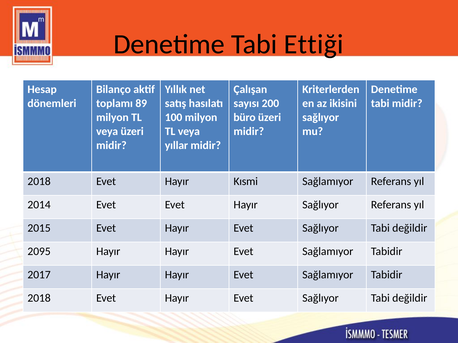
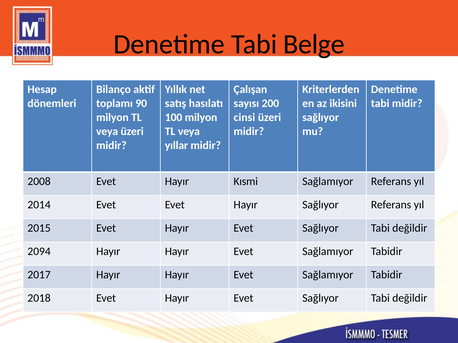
Ettiği: Ettiği -> Belge (314, 44)
89: 89 -> 90 (141, 104)
büro: büro -> cinsi (244, 118)
2018: 2018 -> 2008 (39, 182)
2095: 2095 -> 2094 (39, 252)
